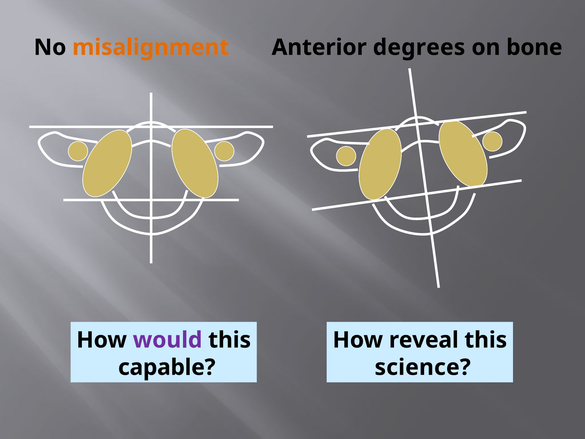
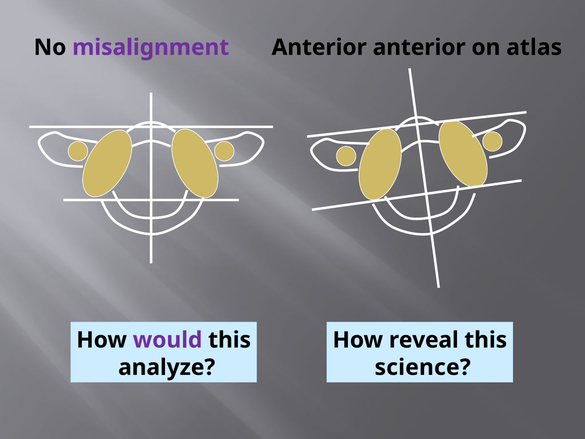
misalignment colour: orange -> purple (151, 47)
Anterior degrees: degrees -> anterior (419, 47)
bone: bone -> atlas (534, 47)
capable: capable -> analyze (167, 367)
